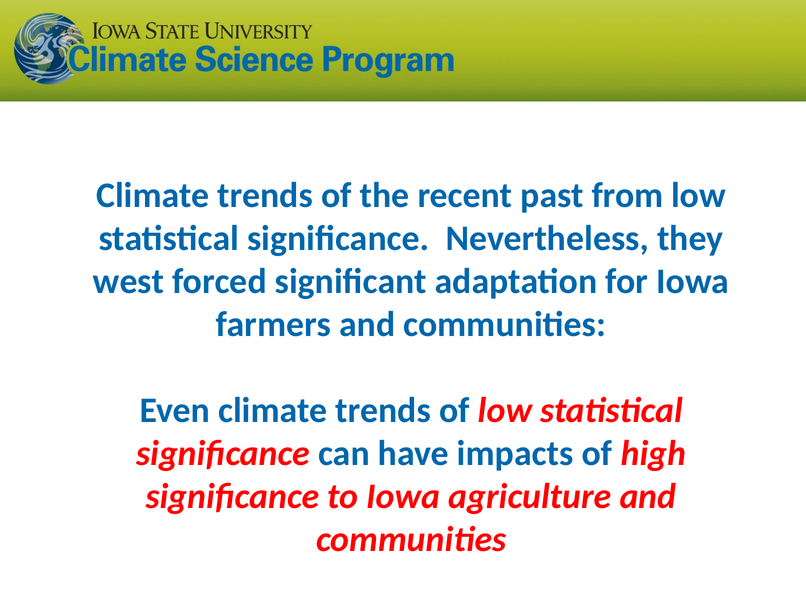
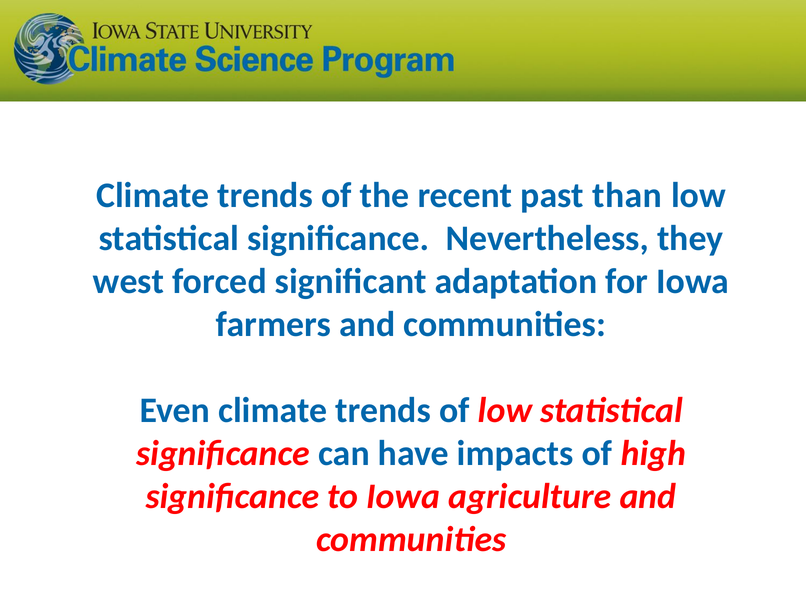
from: from -> than (627, 195)
